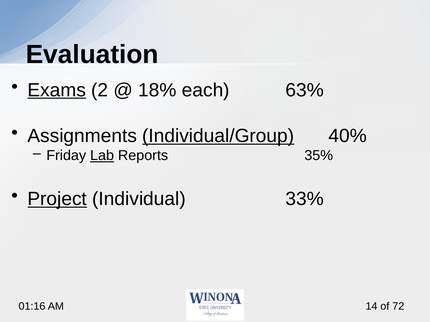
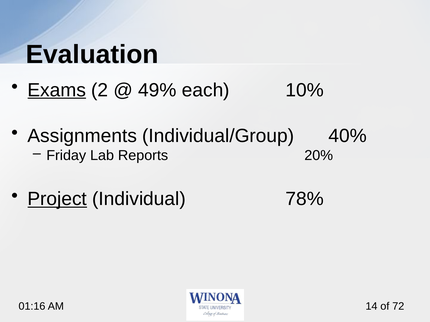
18%: 18% -> 49% (157, 90)
63%: 63% -> 10% (305, 90)
Individual/Group underline: present -> none (218, 136)
Lab underline: present -> none (102, 156)
35%: 35% -> 20% (319, 156)
33%: 33% -> 78% (305, 199)
